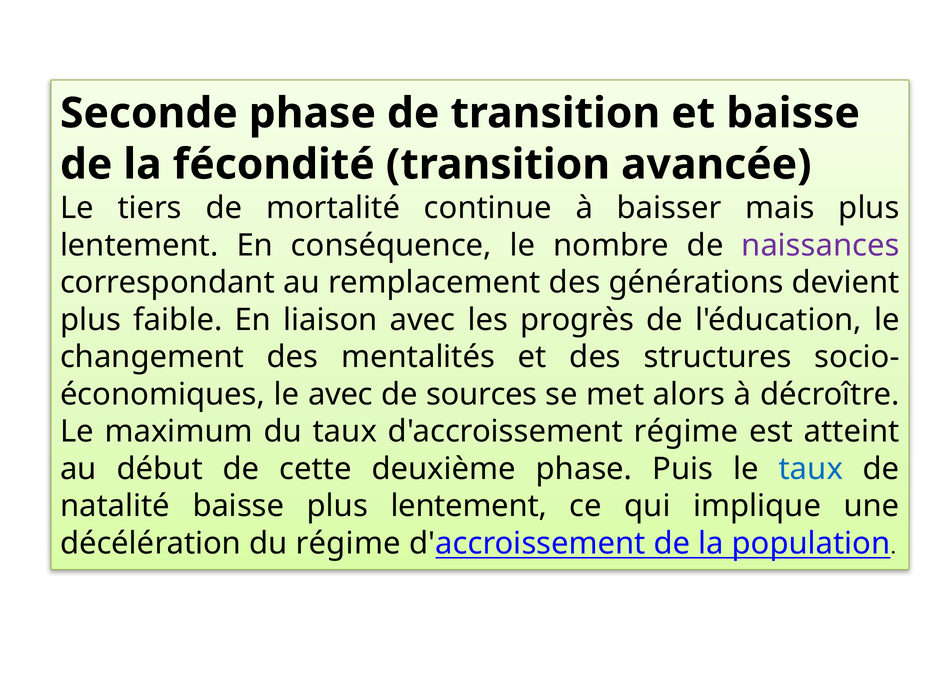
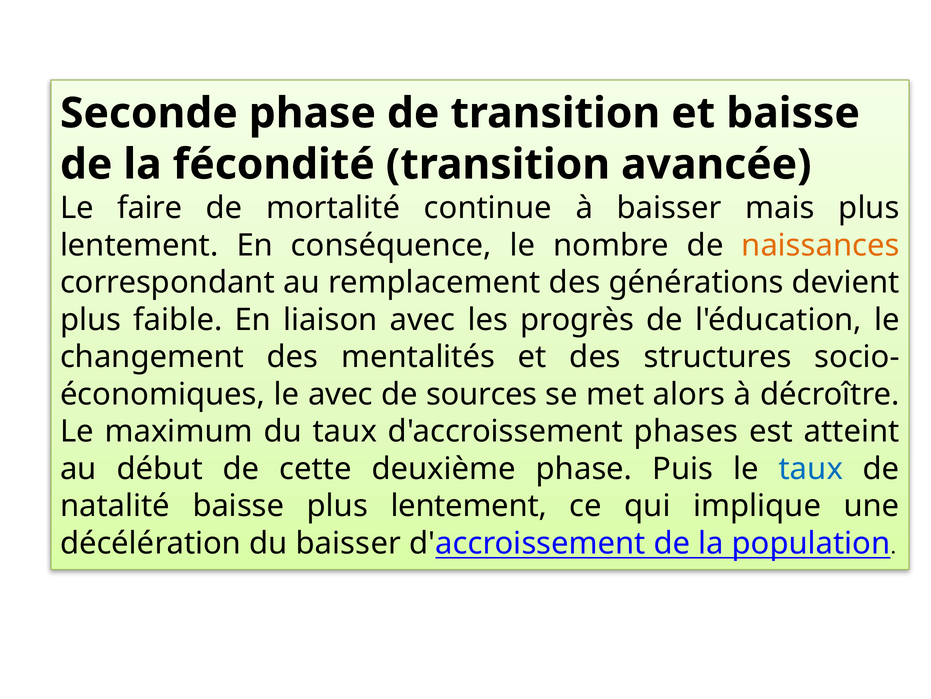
tiers: tiers -> faire (150, 208)
naissances colour: purple -> orange (820, 245)
d'accroissement régime: régime -> phases (686, 431)
du régime: régime -> baisser (348, 543)
